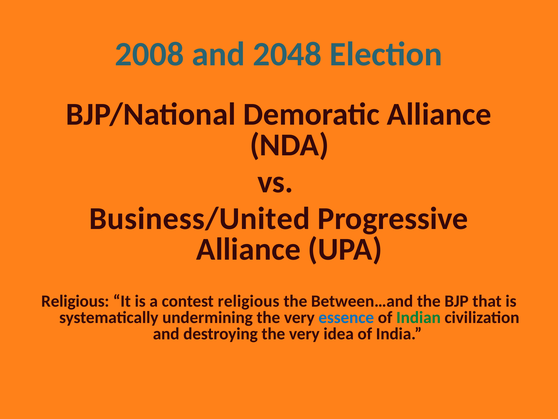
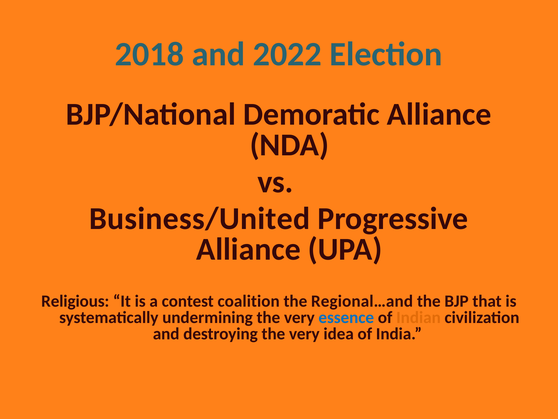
2008: 2008 -> 2018 (149, 54)
2048: 2048 -> 2022 (287, 54)
contest religious: religious -> coalition (249, 301)
Between…and: Between…and -> Regional…and (362, 301)
Indian colour: green -> orange (418, 317)
